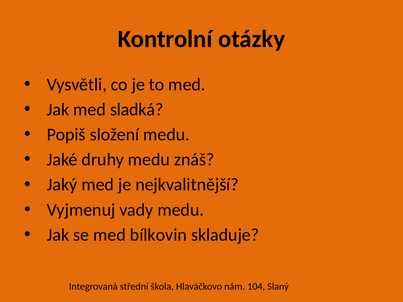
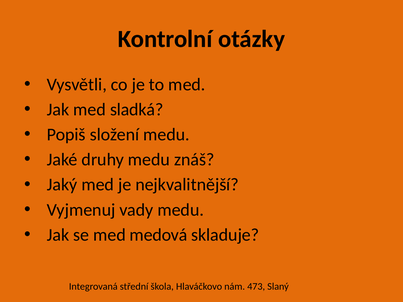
bílkovin: bílkovin -> medová (159, 235)
104: 104 -> 473 (256, 287)
